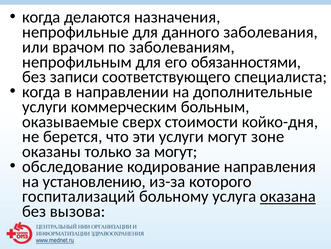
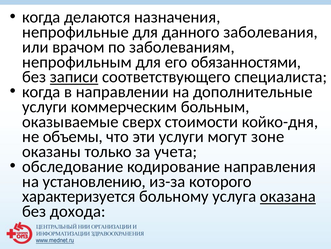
записи underline: none -> present (74, 77)
берется: берется -> объемы (73, 136)
за могут: могут -> учета (176, 151)
госпитализаций: госпитализаций -> характеризуется (79, 196)
вызова: вызова -> дохода (78, 211)
